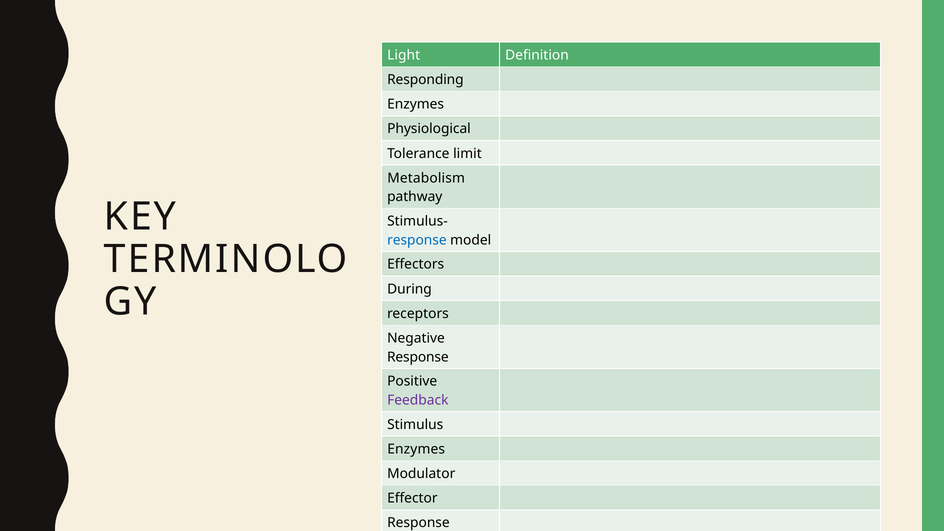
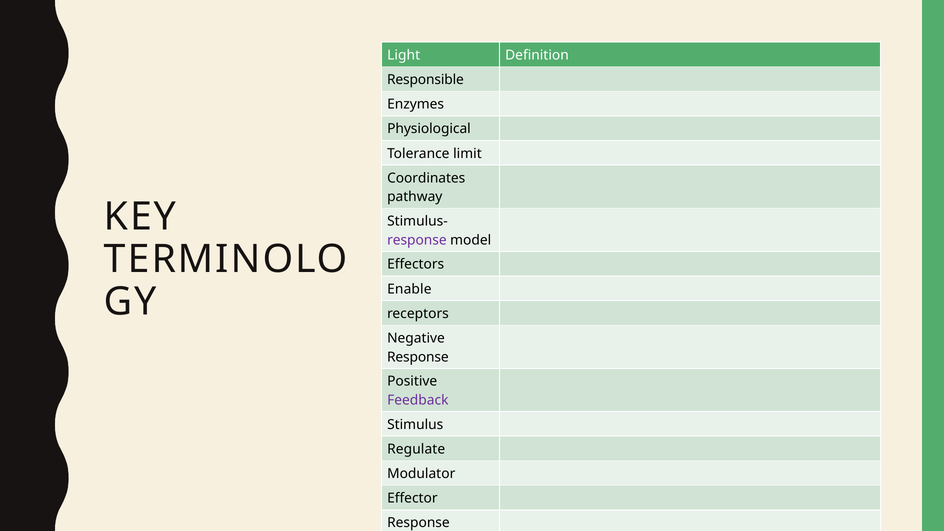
Responding: Responding -> Responsible (425, 80)
Metabolism: Metabolism -> Coordinates (426, 178)
response colour: blue -> purple (417, 240)
During: During -> Enable (409, 289)
Enzymes: Enzymes -> Regulate (416, 449)
